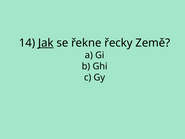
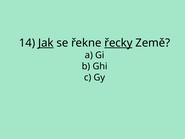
řecky underline: none -> present (118, 43)
